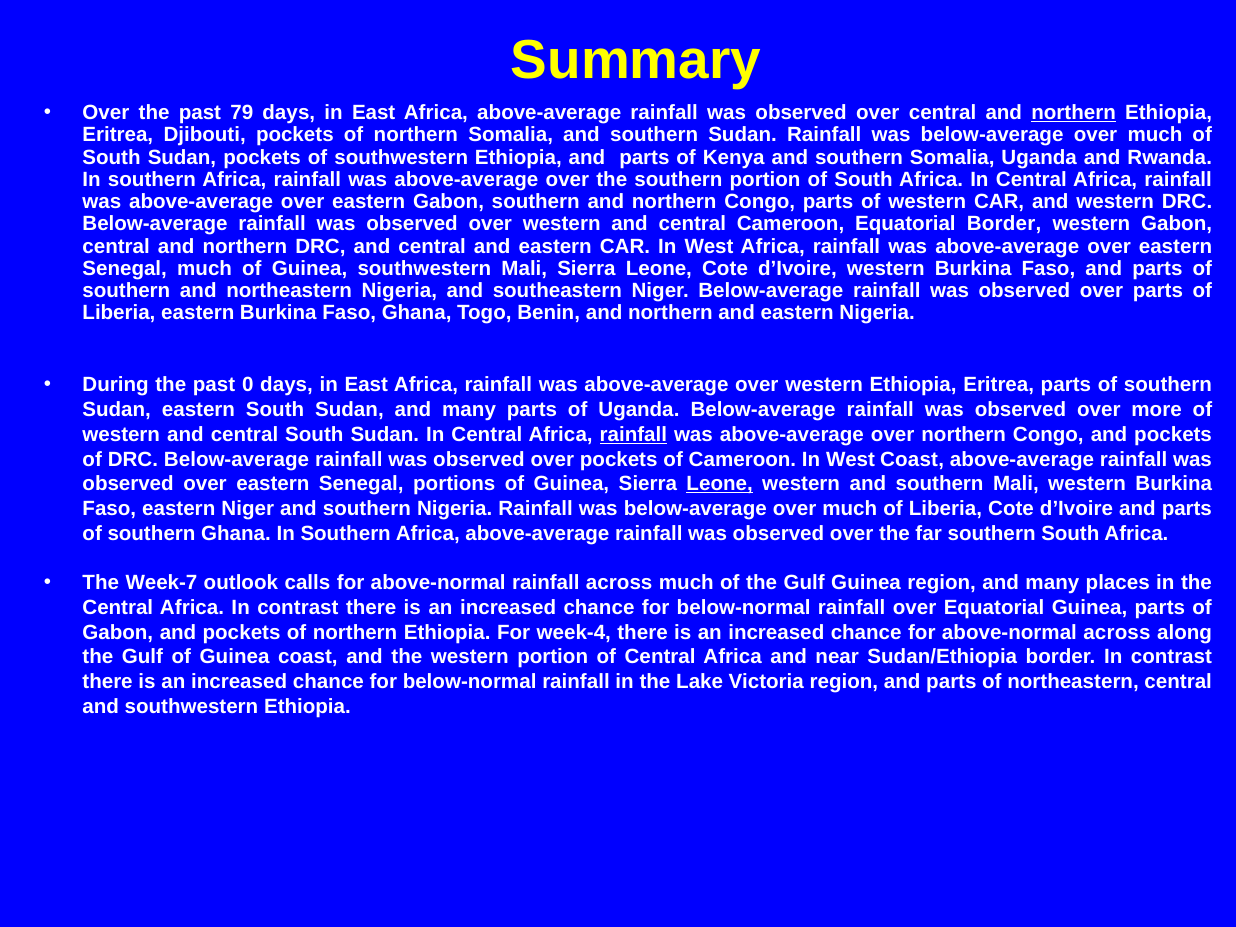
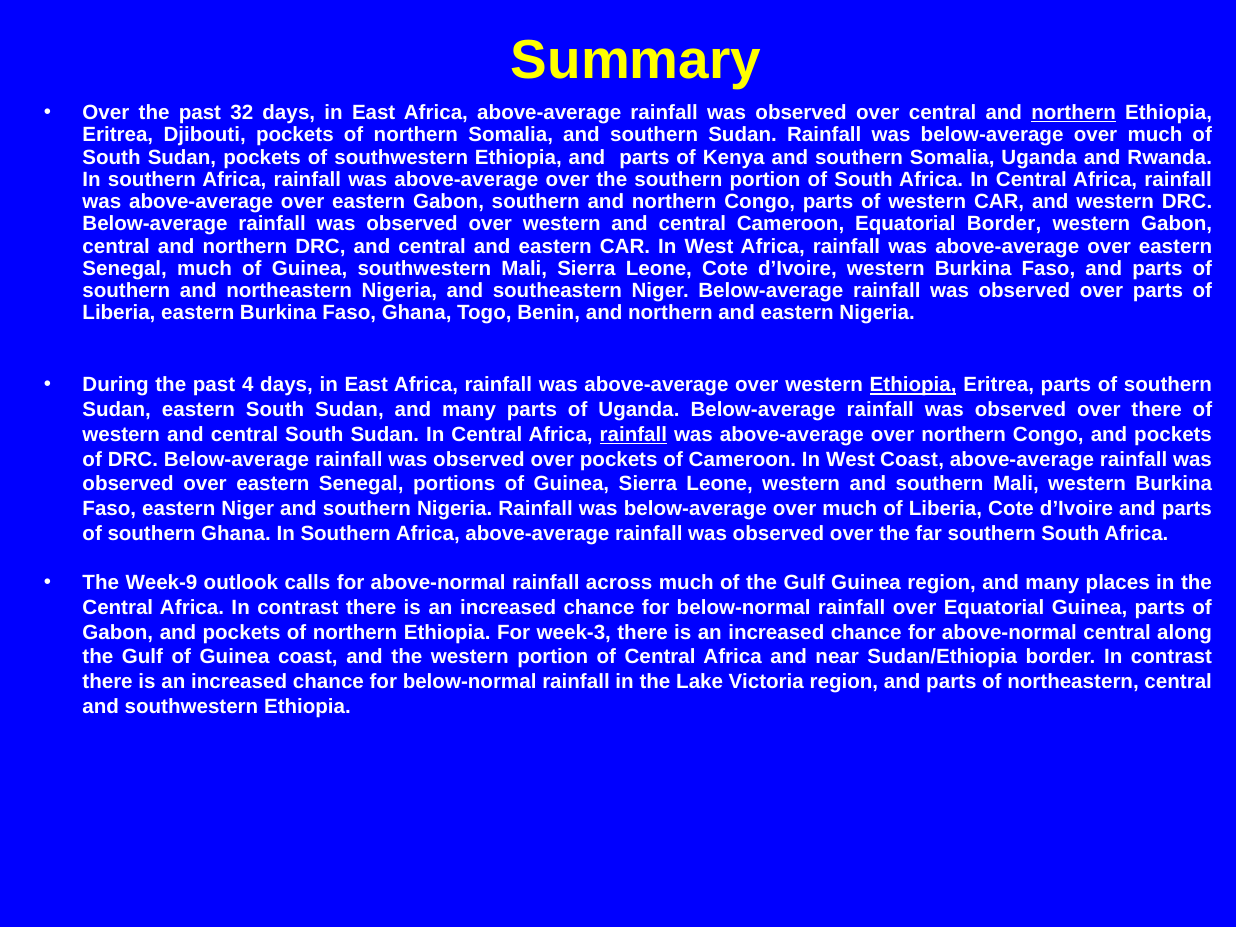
79: 79 -> 32 (242, 113)
0: 0 -> 4 (248, 385)
Ethiopia underline: none -> present (913, 385)
over more: more -> there (1157, 410)
Leone underline: present -> none (720, 484)
Week-7: Week-7 -> Week-9 (161, 583)
week-4: week-4 -> week-3 (574, 632)
above-normal across: across -> central (1117, 632)
